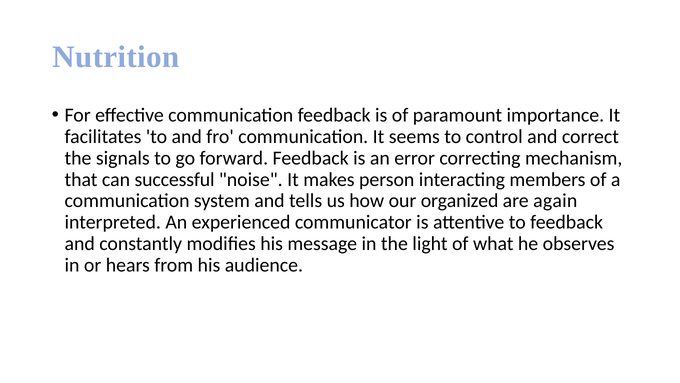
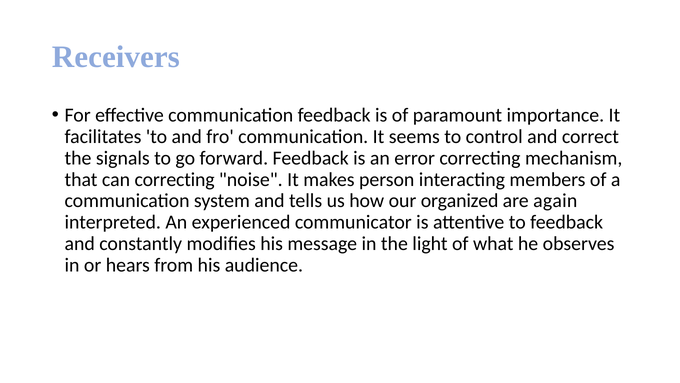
Nutrition: Nutrition -> Receivers (116, 57)
can successful: successful -> correcting (175, 179)
